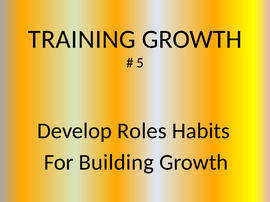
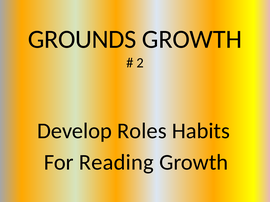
TRAINING: TRAINING -> GROUNDS (82, 39)
5: 5 -> 2 (140, 63)
Building: Building -> Reading (116, 163)
